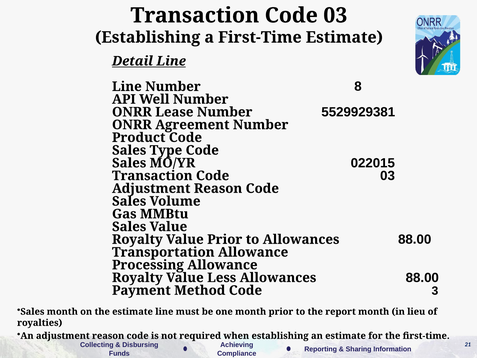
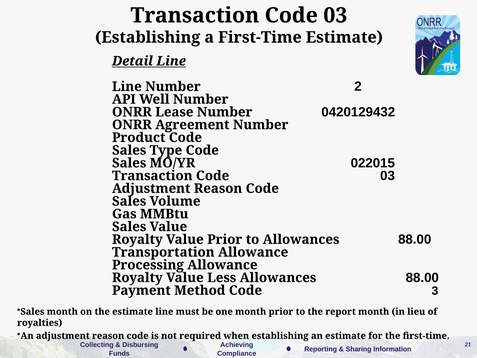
8: 8 -> 2 (358, 87)
5529929381: 5529929381 -> 0420129432 (358, 112)
